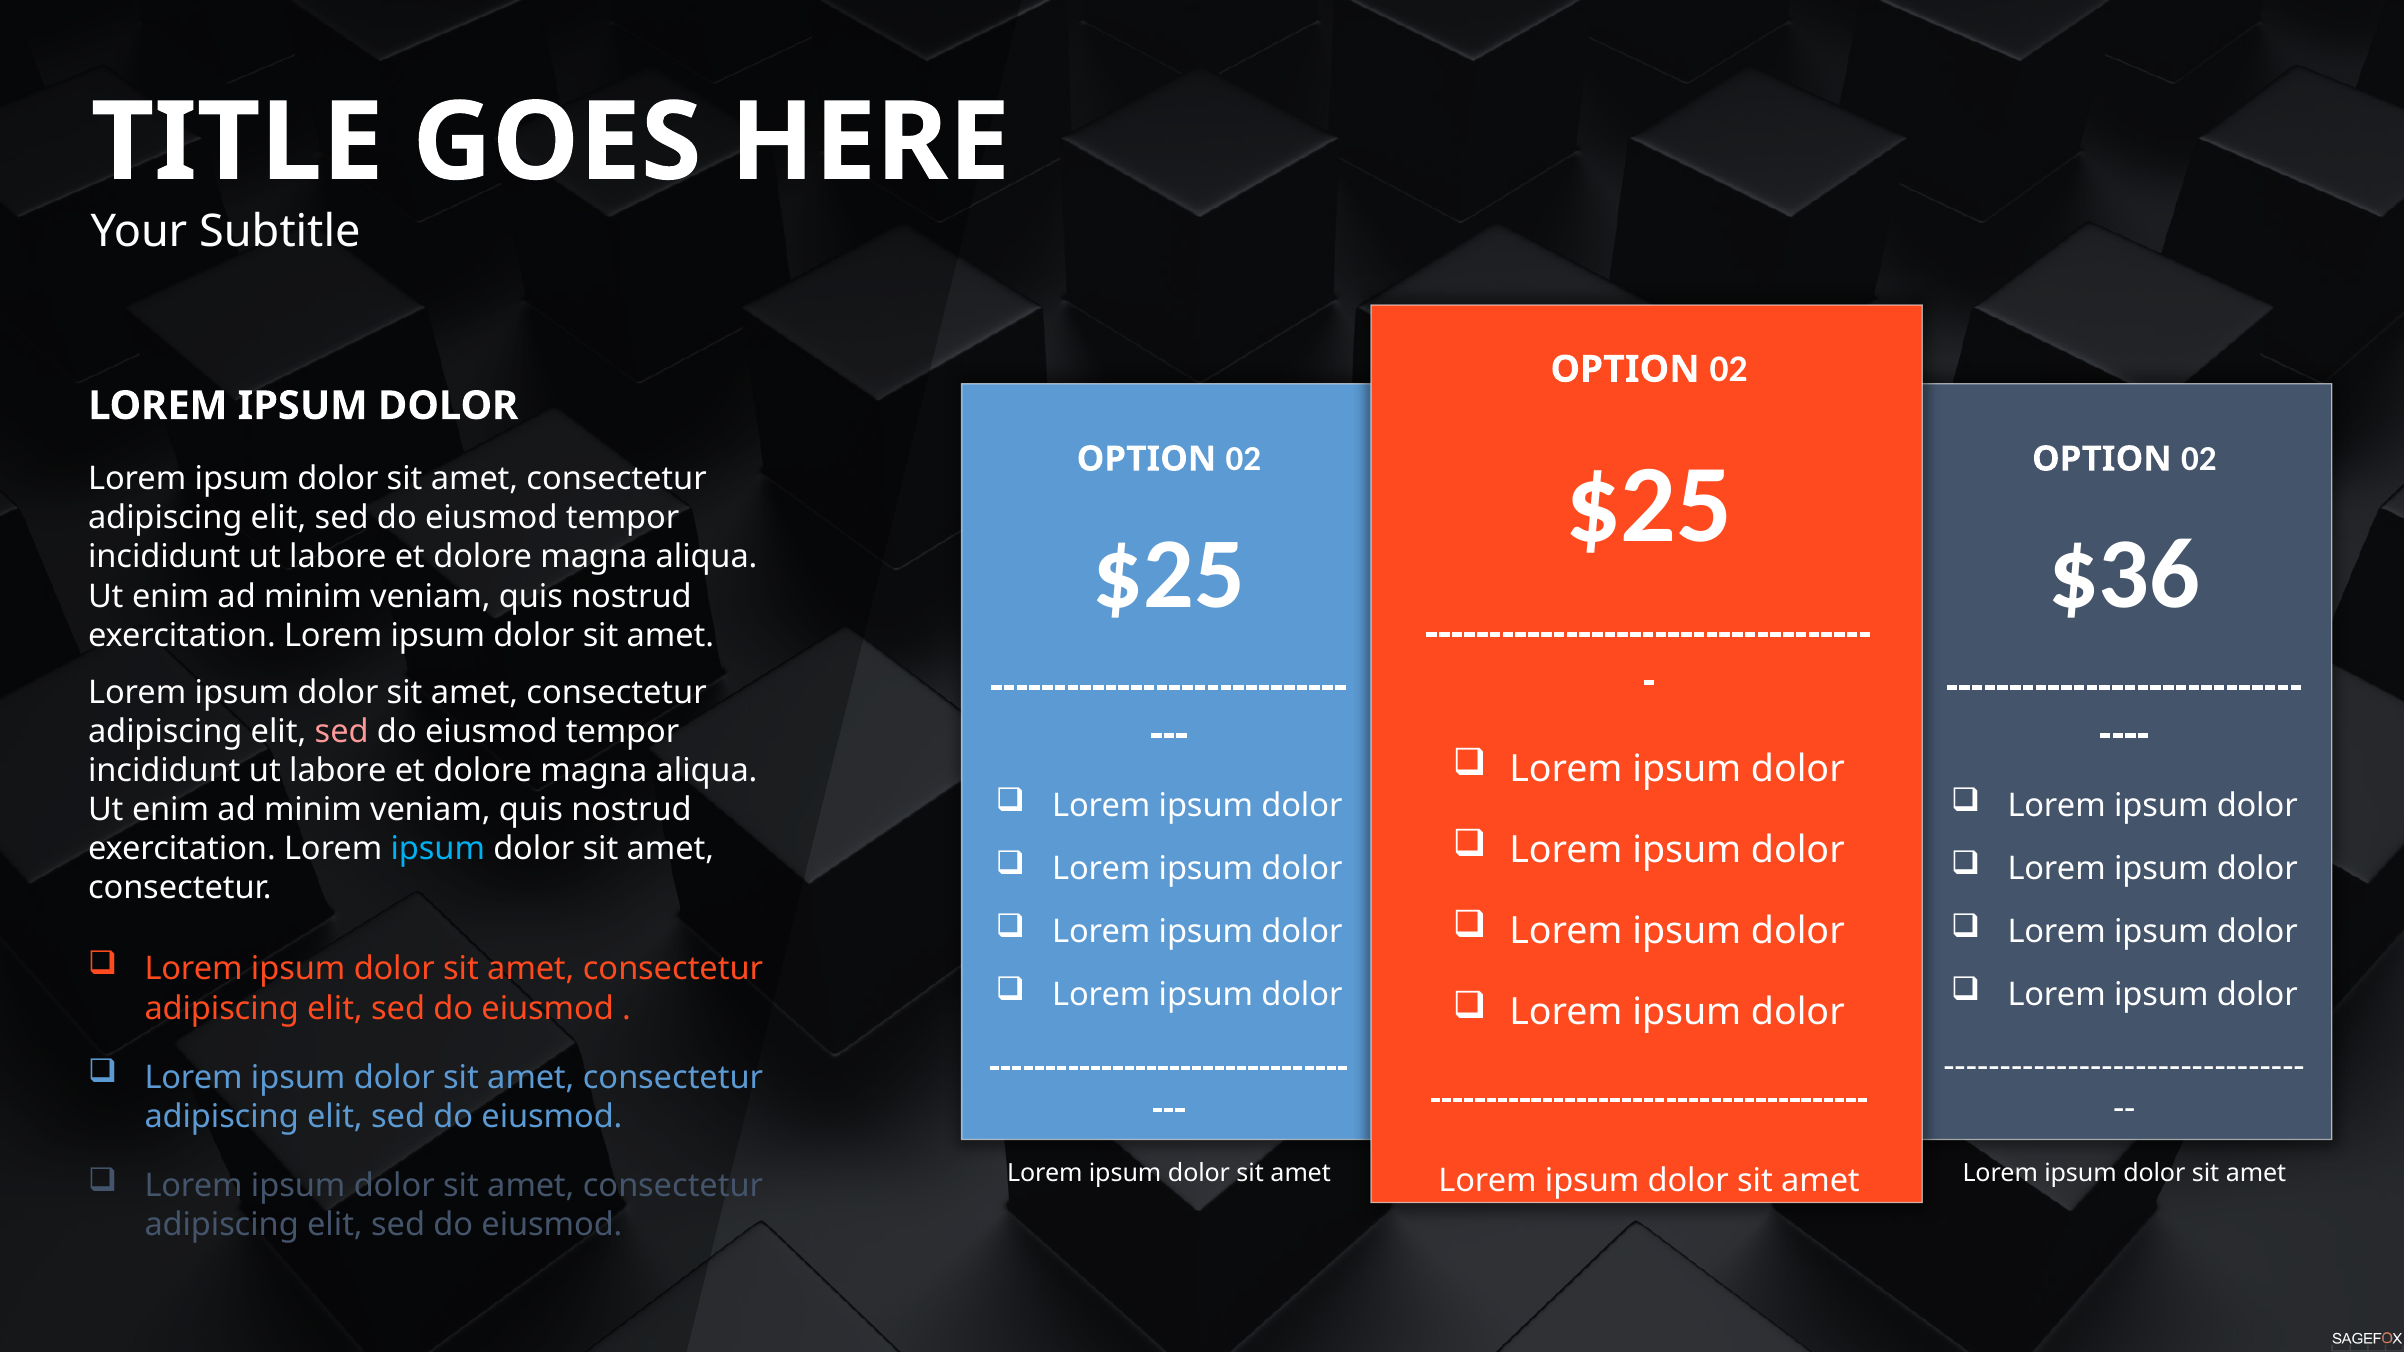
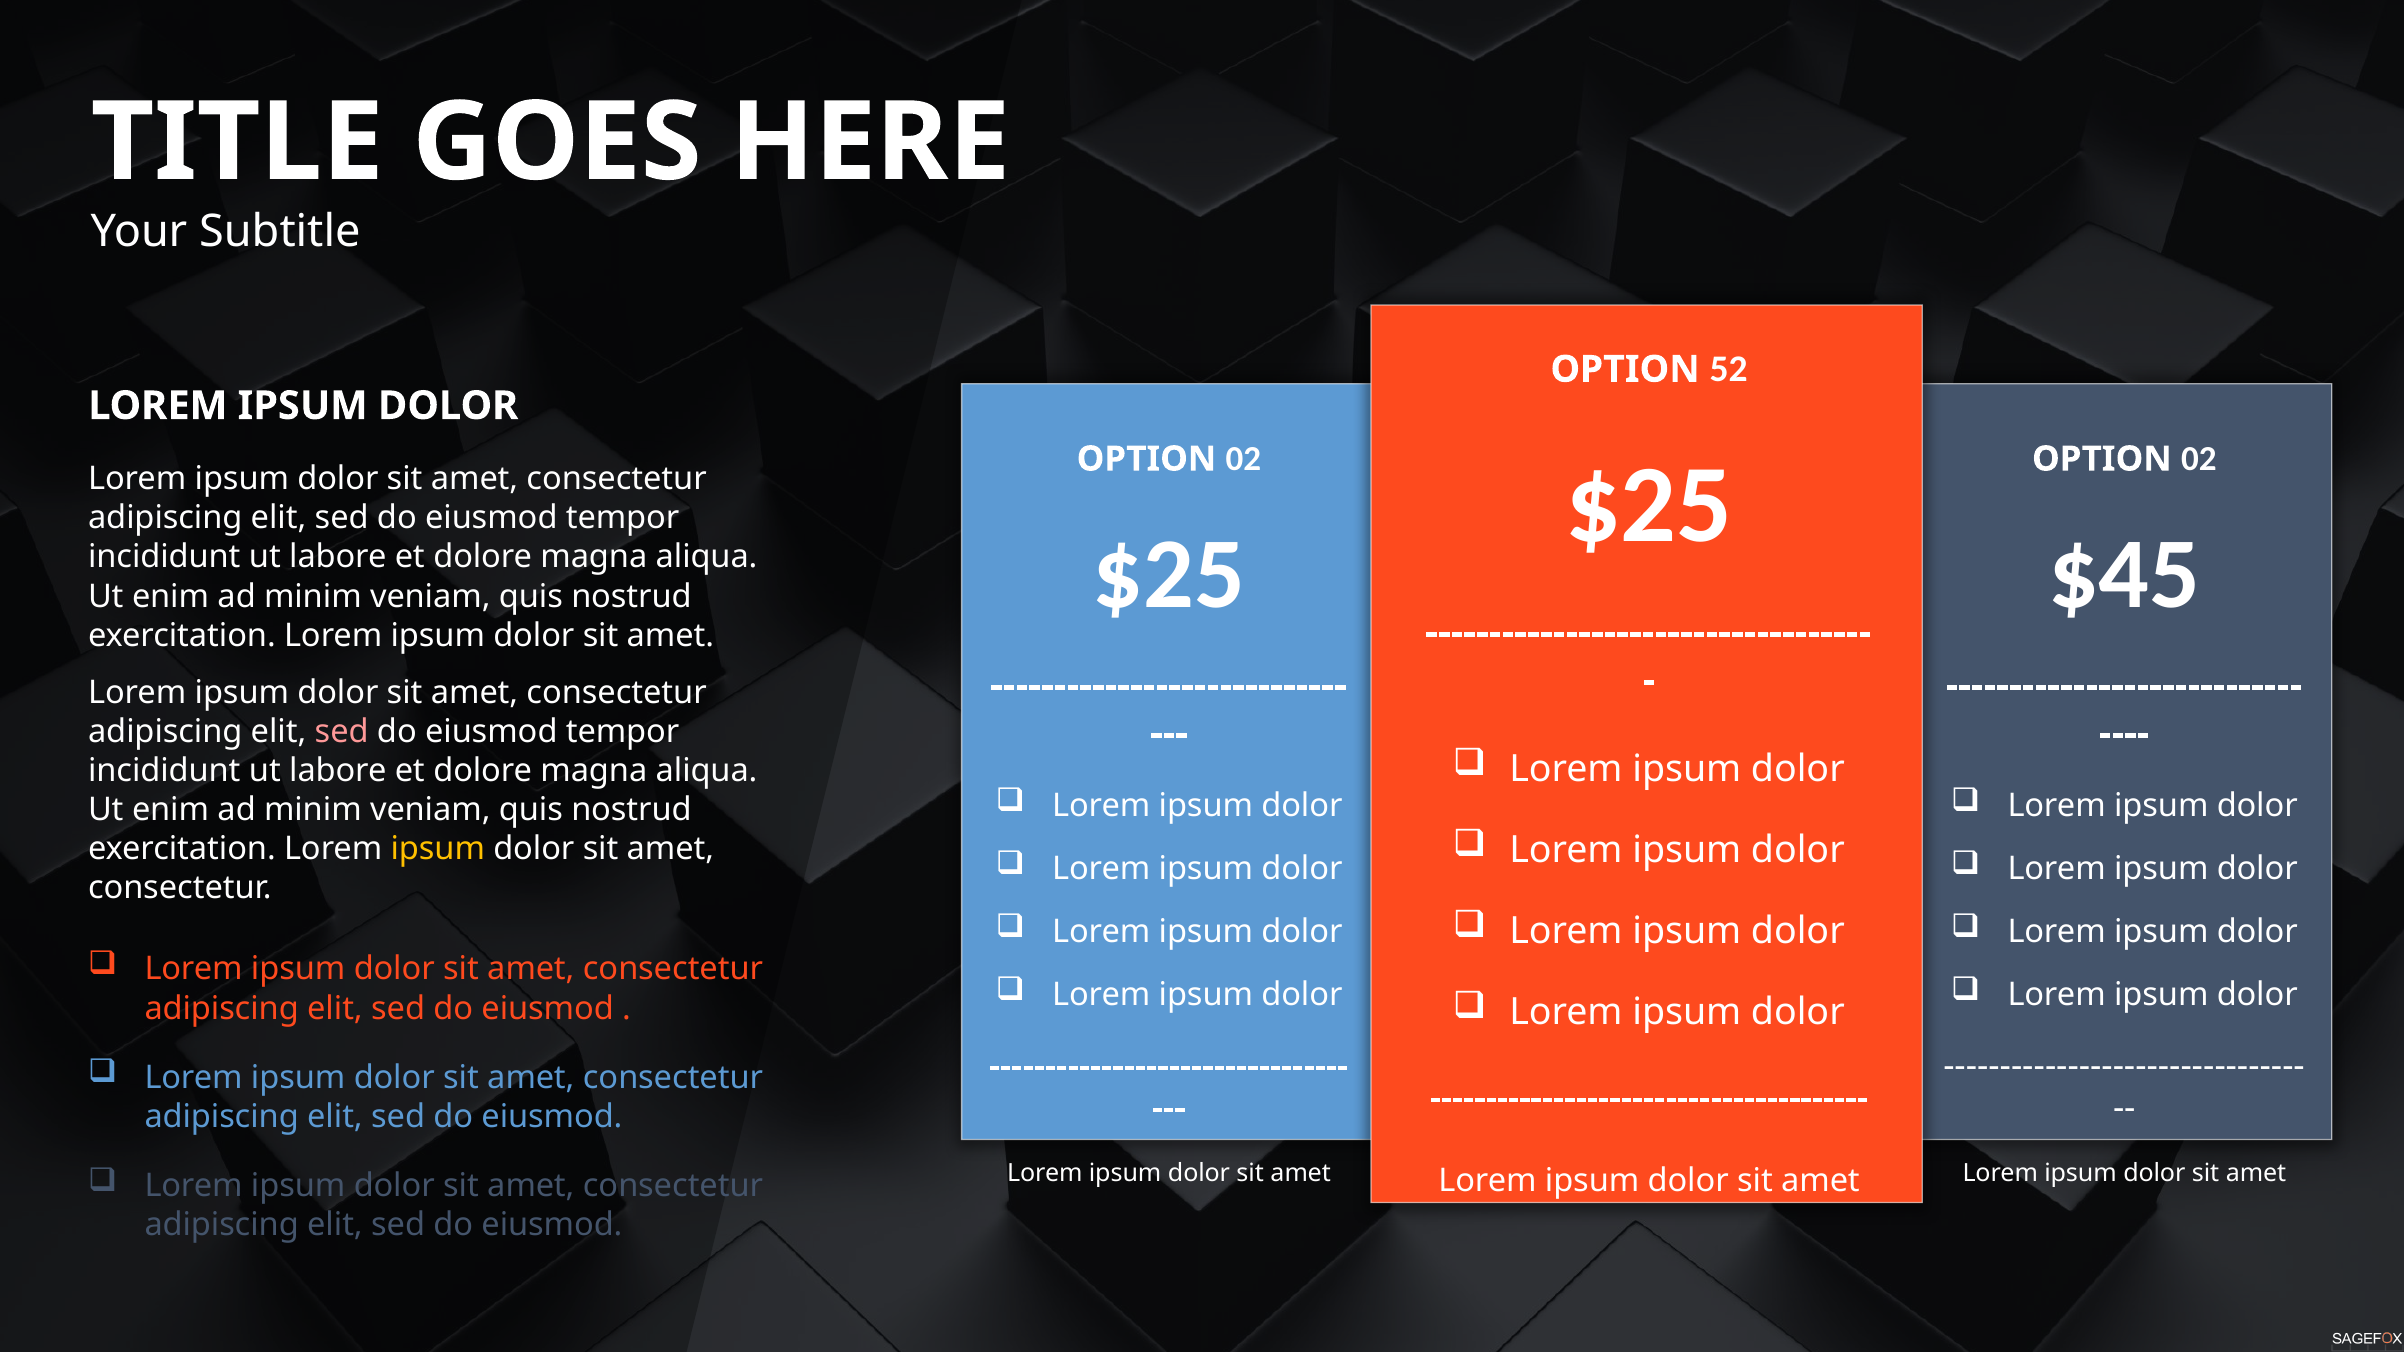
02: 02 -> 52 (1729, 369)
$36: $36 -> $45 (2124, 575)
ipsum colour: light blue -> yellow (438, 849)
